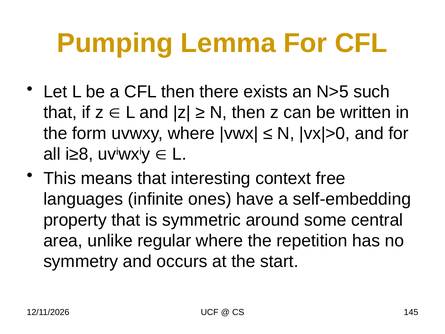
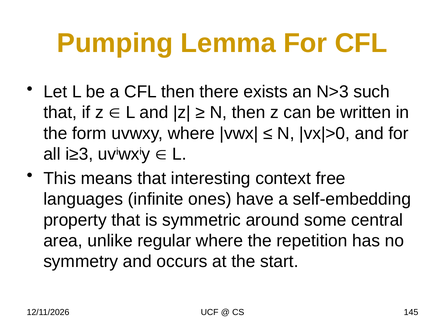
N>5: N>5 -> N>3 (333, 92)
i≥8: i≥8 -> i≥3 (79, 154)
